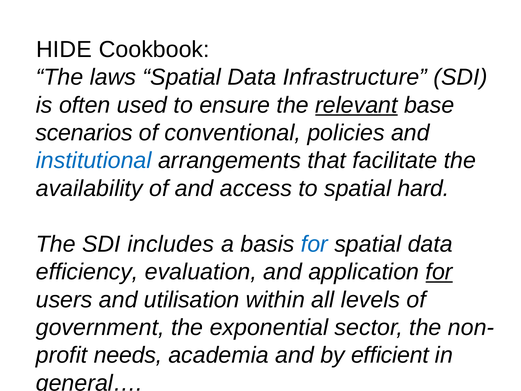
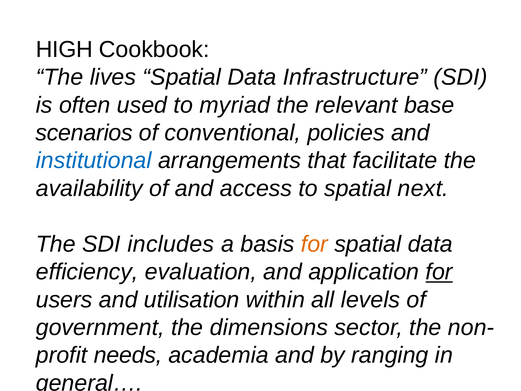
HIDE: HIDE -> HIGH (64, 49)
laws: laws -> lives (113, 77)
ensure: ensure -> myriad (235, 105)
relevant underline: present -> none (356, 105)
hard: hard -> next (423, 188)
for colour: blue -> orange (314, 244)
exponential: exponential -> dimensions (269, 327)
efficient: efficient -> ranging (390, 355)
